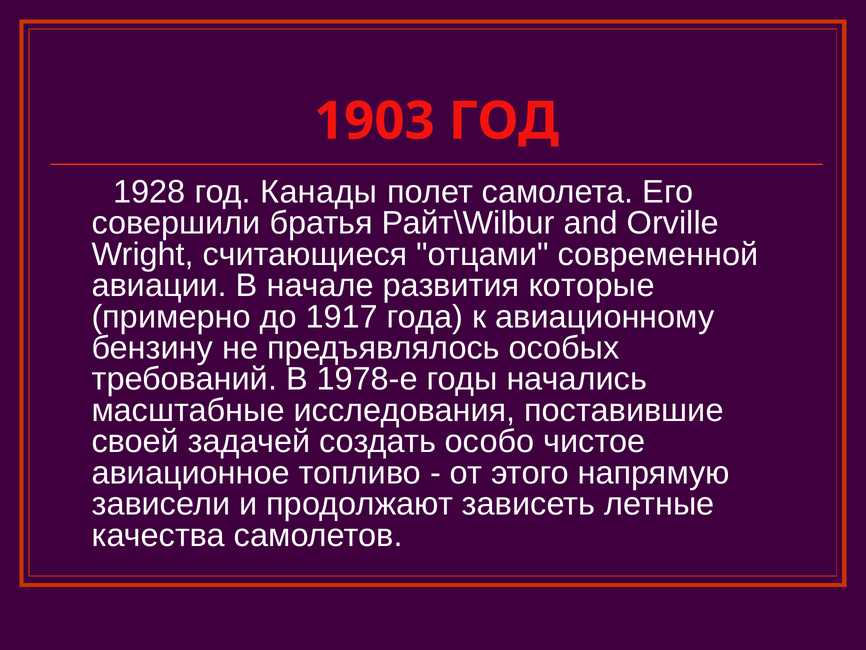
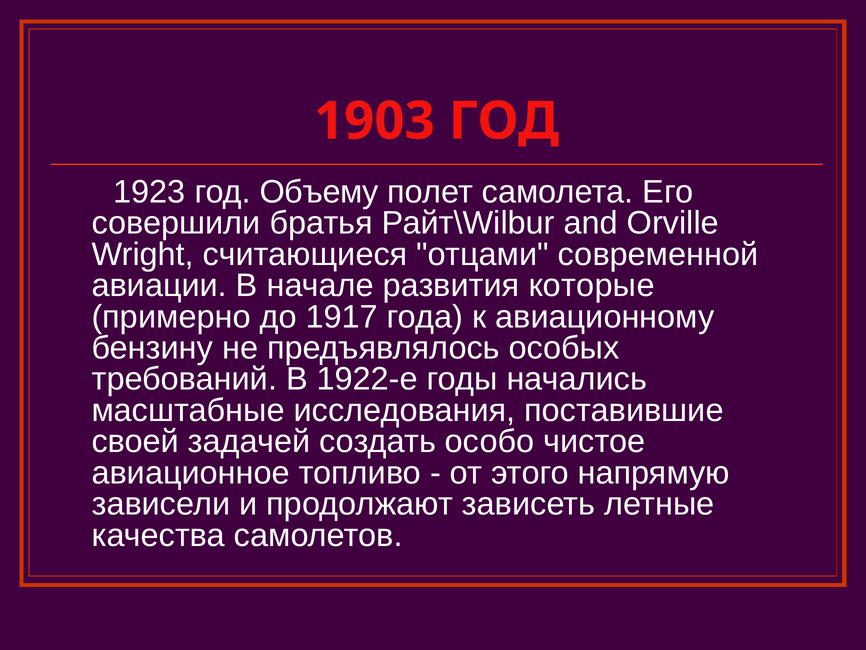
1928: 1928 -> 1923 (149, 192)
Канады: Канады -> Объему (319, 192)
1978-е: 1978-е -> 1922-е (367, 379)
